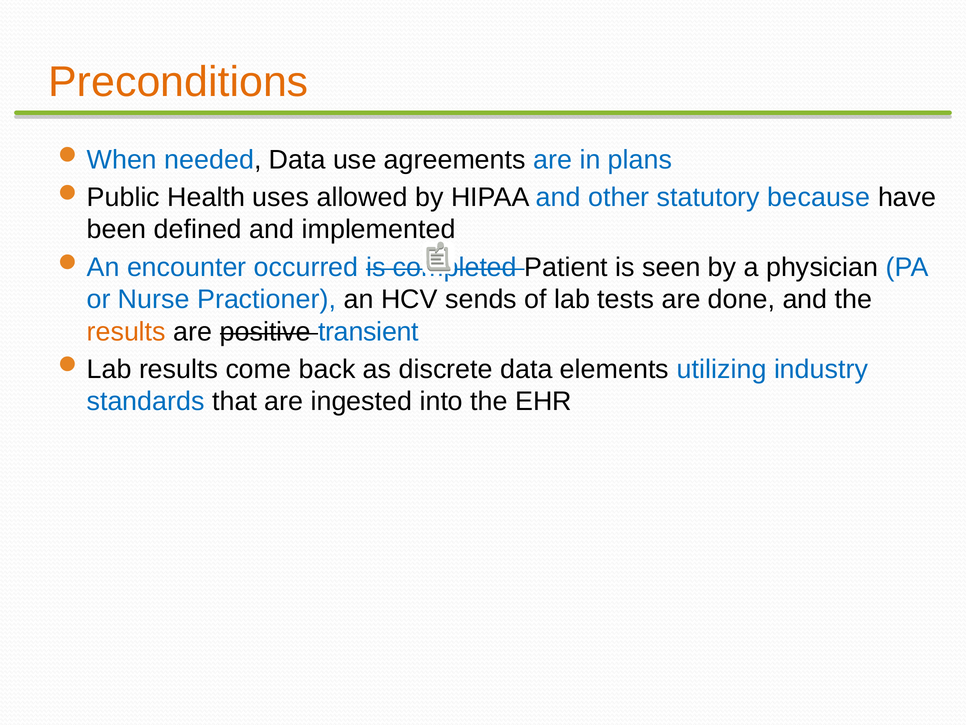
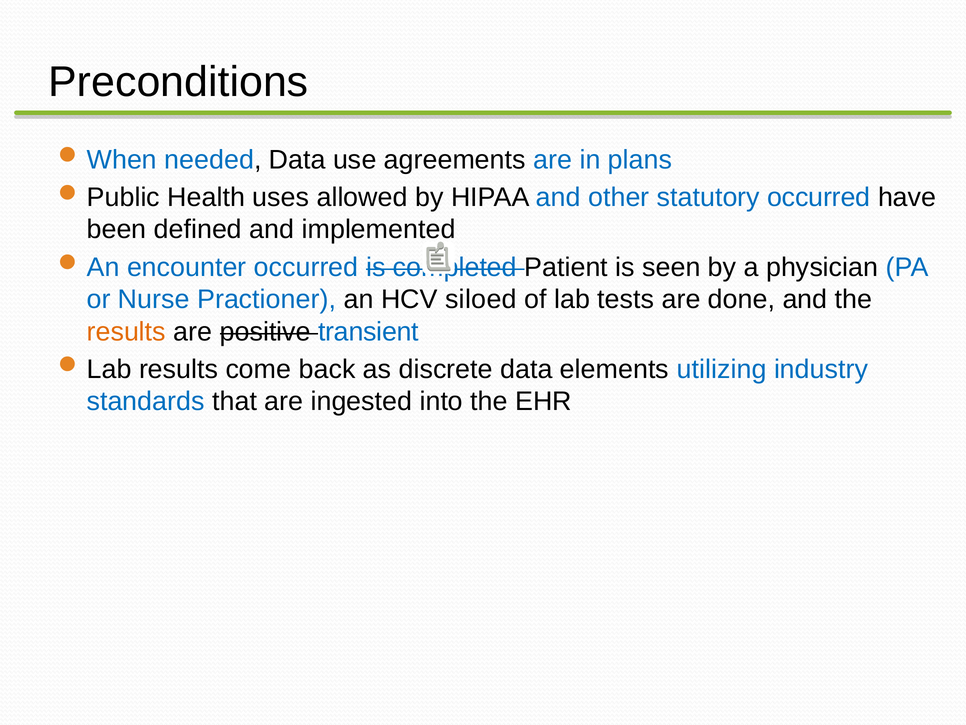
Preconditions colour: orange -> black (178, 82)
statutory because: because -> occurred (819, 197)
sends: sends -> siloed (481, 299)
